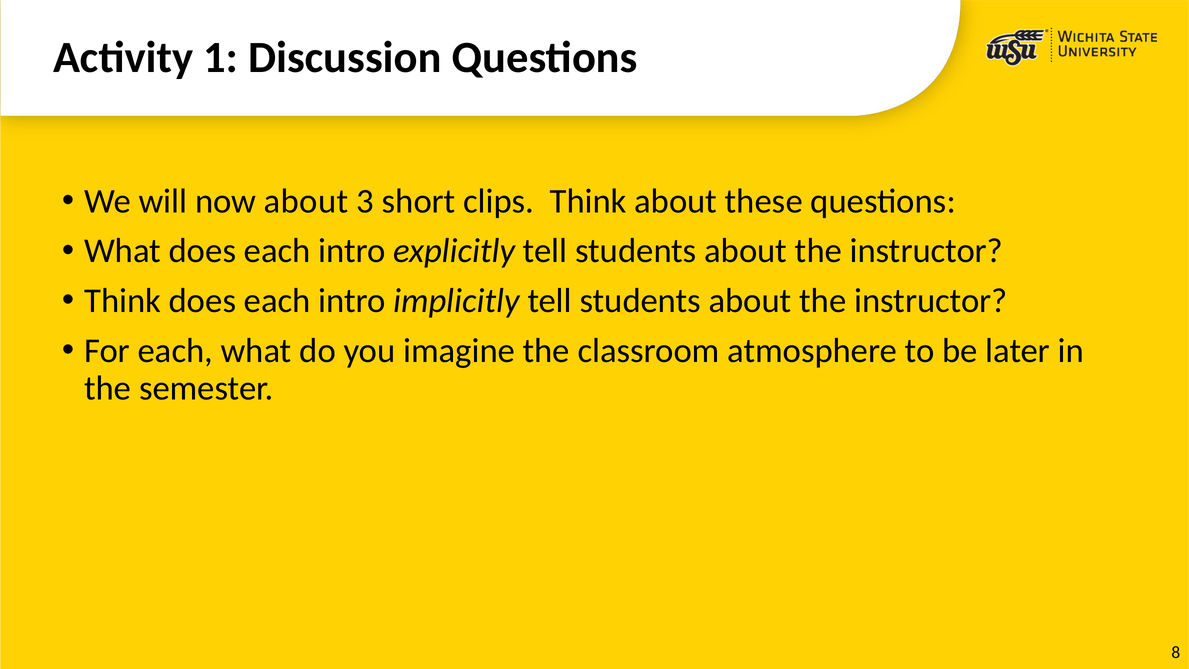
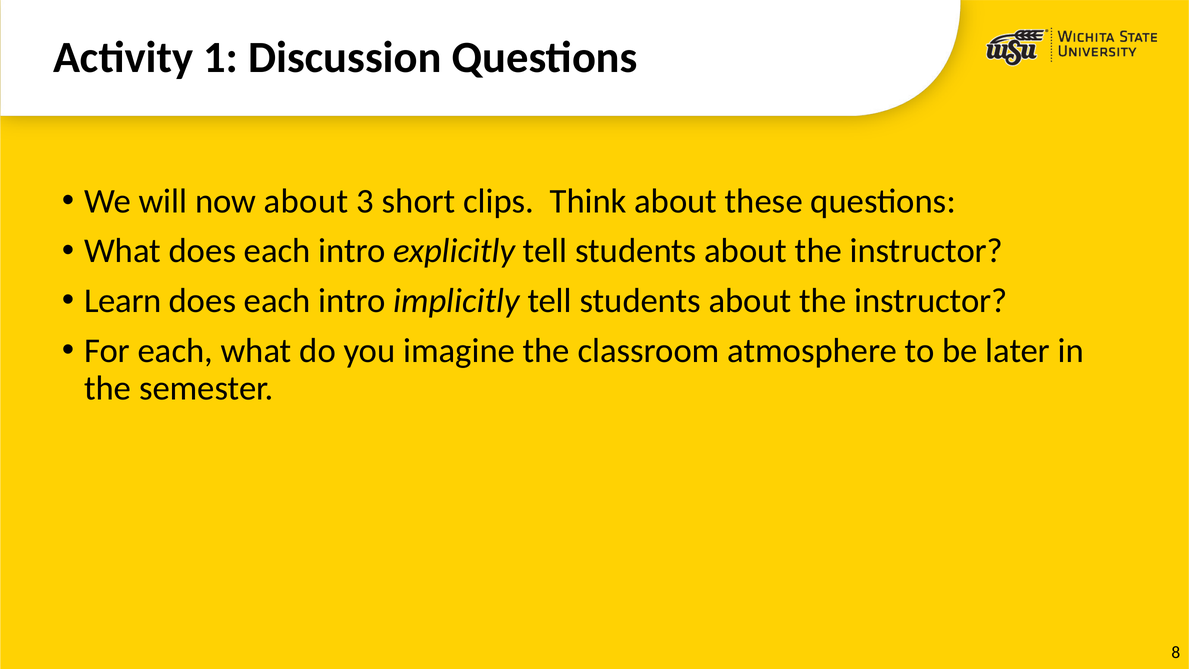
Think: Think -> Learn (123, 301)
